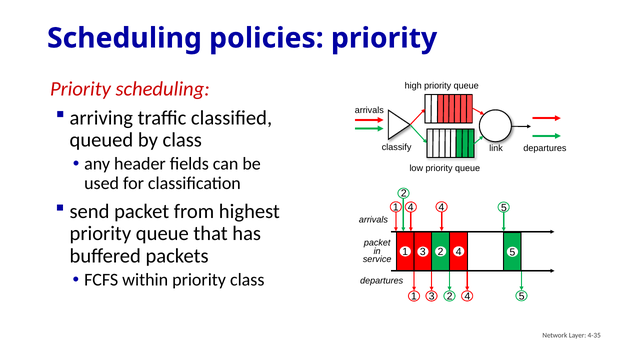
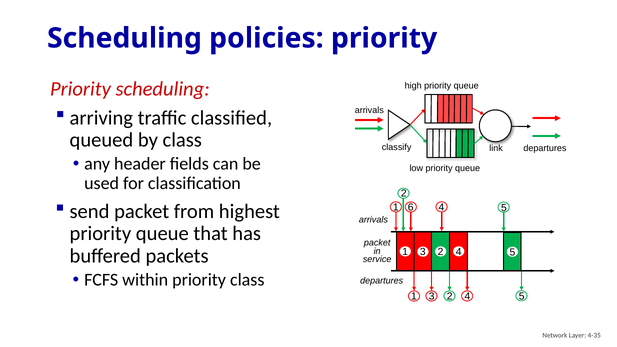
1 4: 4 -> 6 (411, 208)
